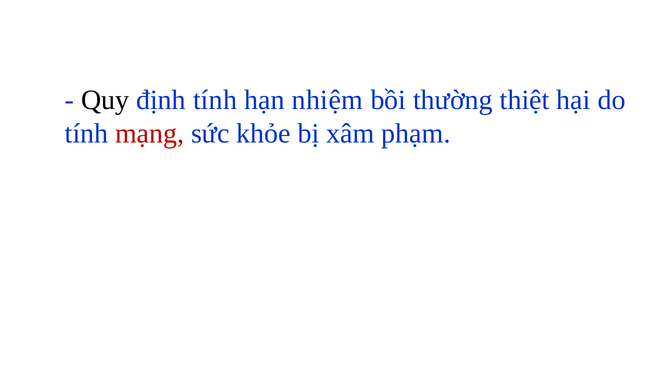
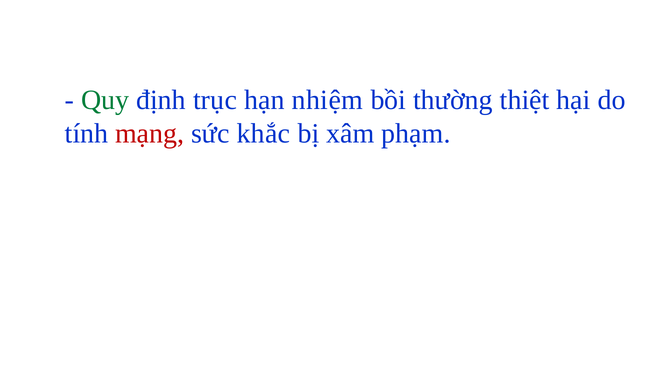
Quy colour: black -> green (105, 100)
định tính: tính -> trục (215, 100)
khỏe: khỏe -> khắc (263, 134)
